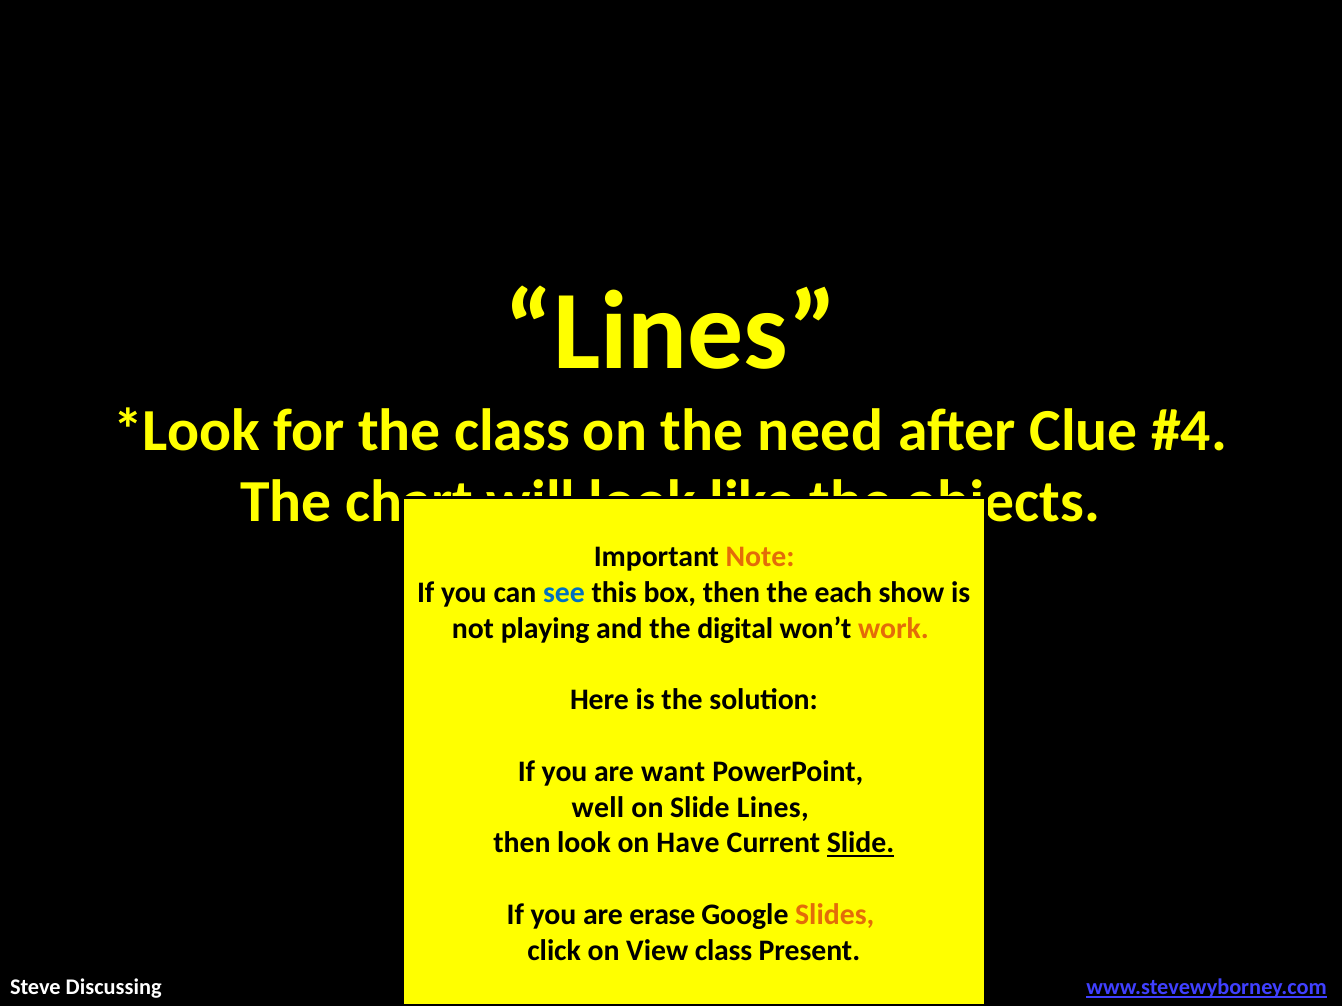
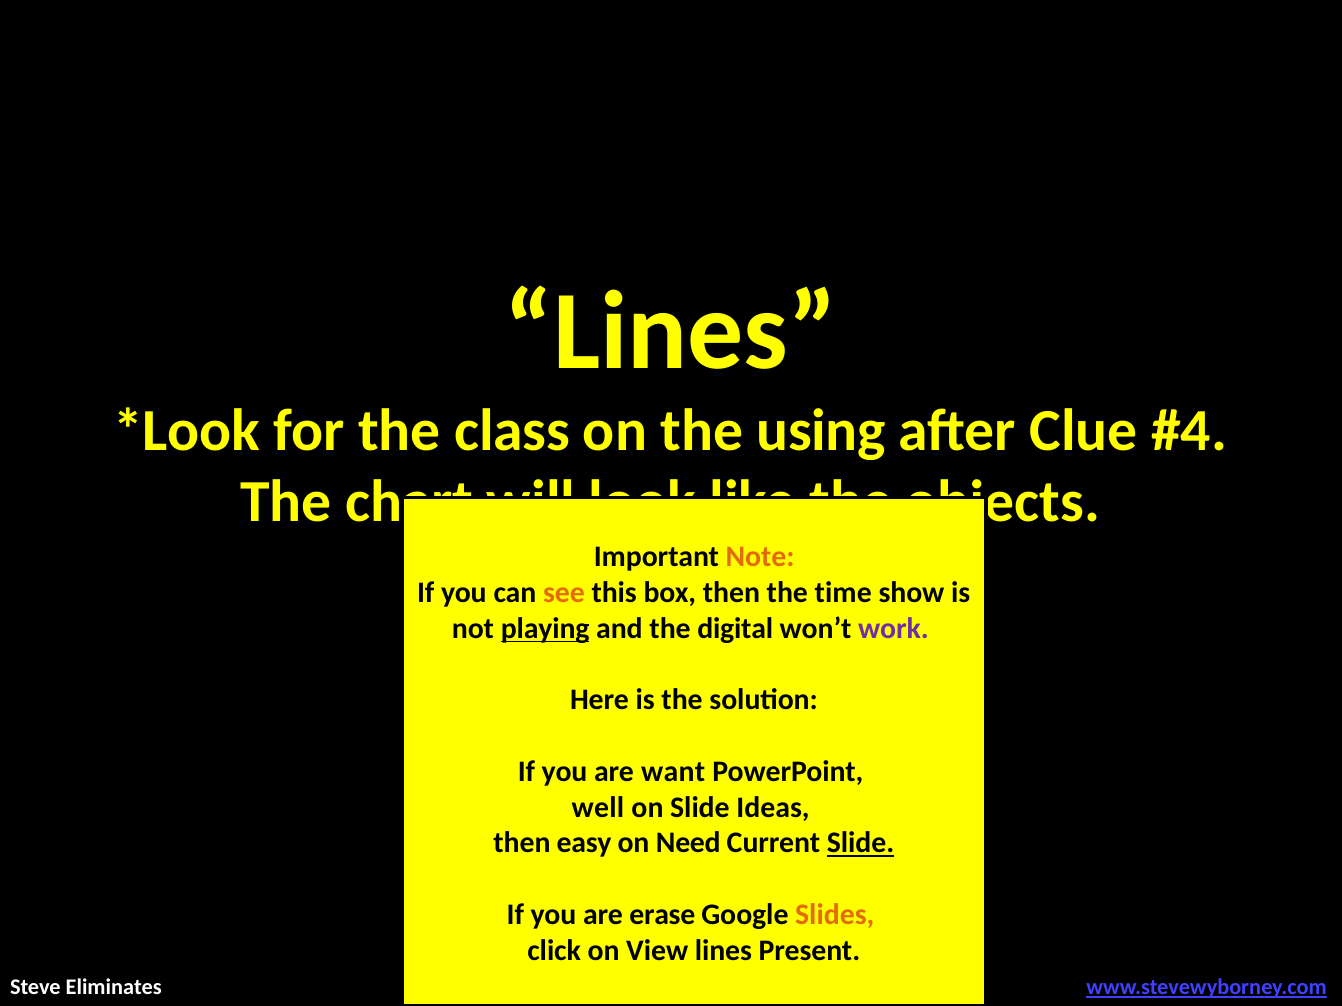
need: need -> using (821, 431)
see colour: blue -> orange (564, 593)
each: each -> time (843, 593)
playing underline: none -> present (545, 629)
work colour: orange -> purple (893, 629)
Slide Lines: Lines -> Ideas (773, 808)
then look: look -> easy (584, 844)
Have: Have -> Need (688, 844)
View class: class -> lines (723, 951)
Discussing: Discussing -> Eliminates (114, 987)
